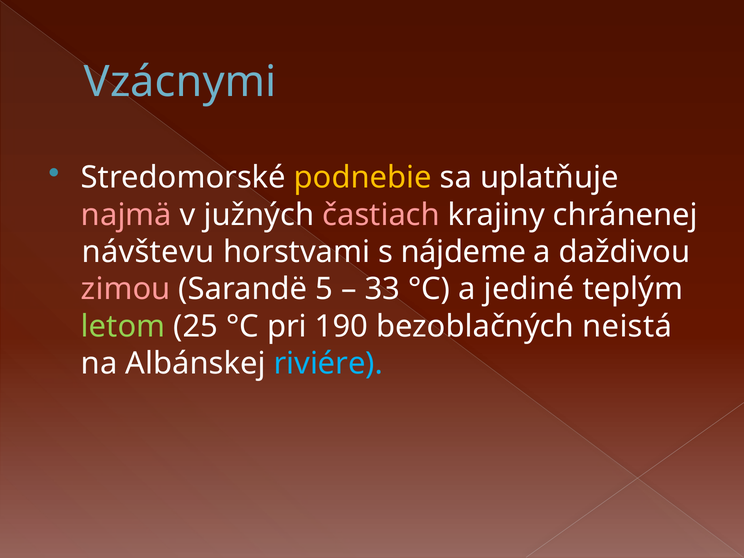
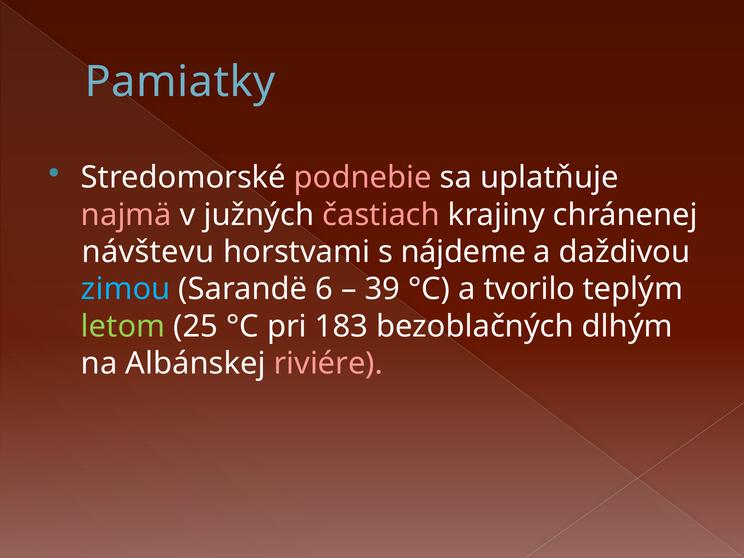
Vzácnymi: Vzácnymi -> Pamiatky (180, 82)
podnebie colour: yellow -> pink (363, 178)
zimou colour: pink -> light blue (126, 289)
5: 5 -> 6 (324, 289)
33: 33 -> 39 (382, 289)
jediné: jediné -> tvorilo (529, 289)
190: 190 -> 183 (342, 326)
neistá: neistá -> dlhým (627, 326)
riviére colour: light blue -> pink (328, 364)
